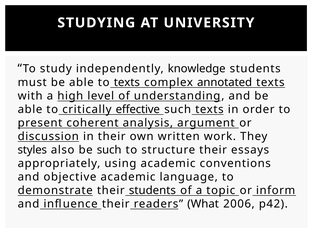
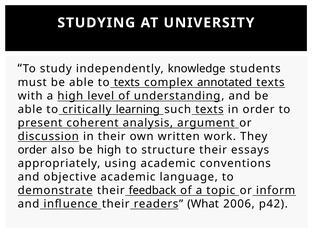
effective: effective -> learning (138, 110)
styles: styles -> order (32, 150)
be such: such -> high (109, 150)
their students: students -> feedback (153, 191)
